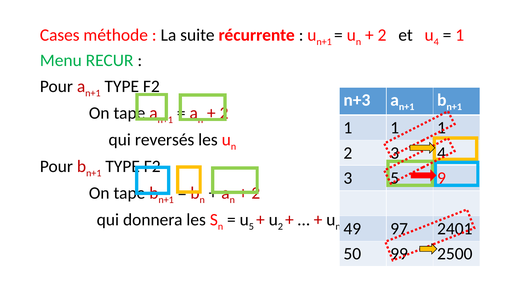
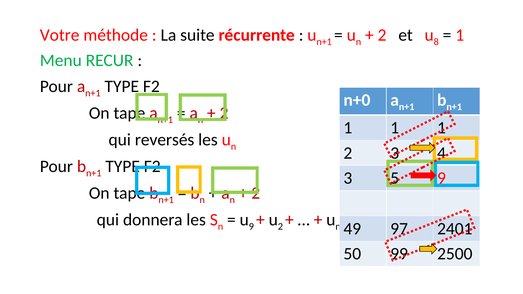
Cases: Cases -> Votre (60, 35)
4: 4 -> 8 (436, 42)
n+3: n+3 -> n+0 (357, 100)
5: 5 -> 9 (251, 227)
